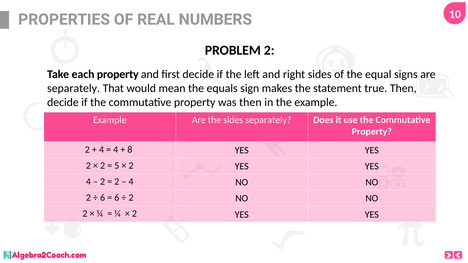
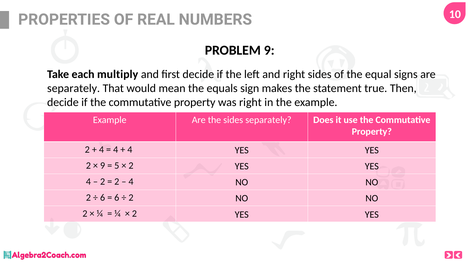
PROBLEM 2: 2 -> 9 (269, 50)
each property: property -> multiply (118, 74)
was then: then -> right (250, 102)
8: 8 -> 4 (130, 150)
2: 2 -> 9 (103, 166)
